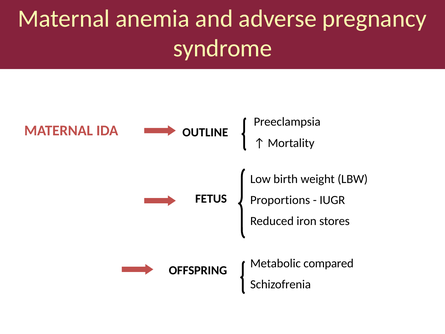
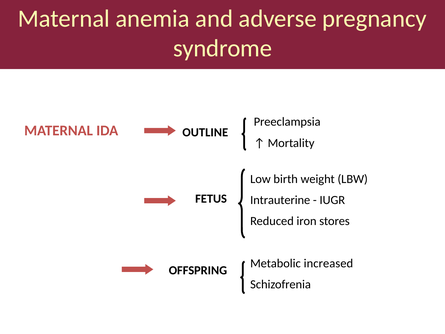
Proportions: Proportions -> Intrauterine (280, 200)
compared: compared -> increased (328, 263)
